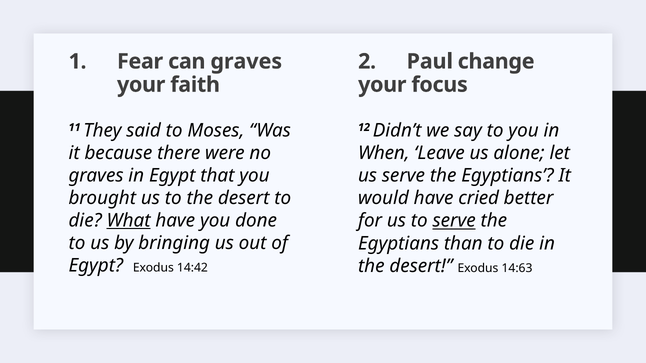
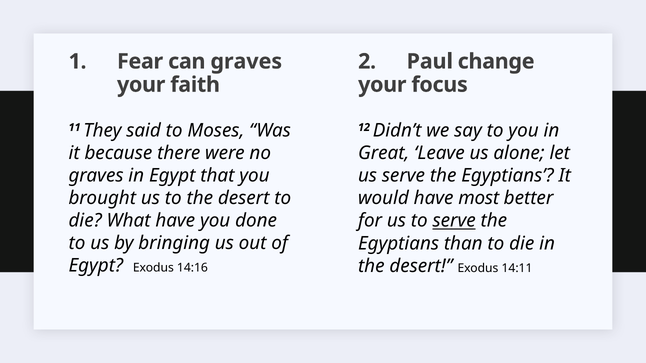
When: When -> Great (384, 153)
cried: cried -> most (479, 198)
What underline: present -> none (129, 221)
14:42: 14:42 -> 14:16 (192, 268)
14:63: 14:63 -> 14:11 (517, 268)
